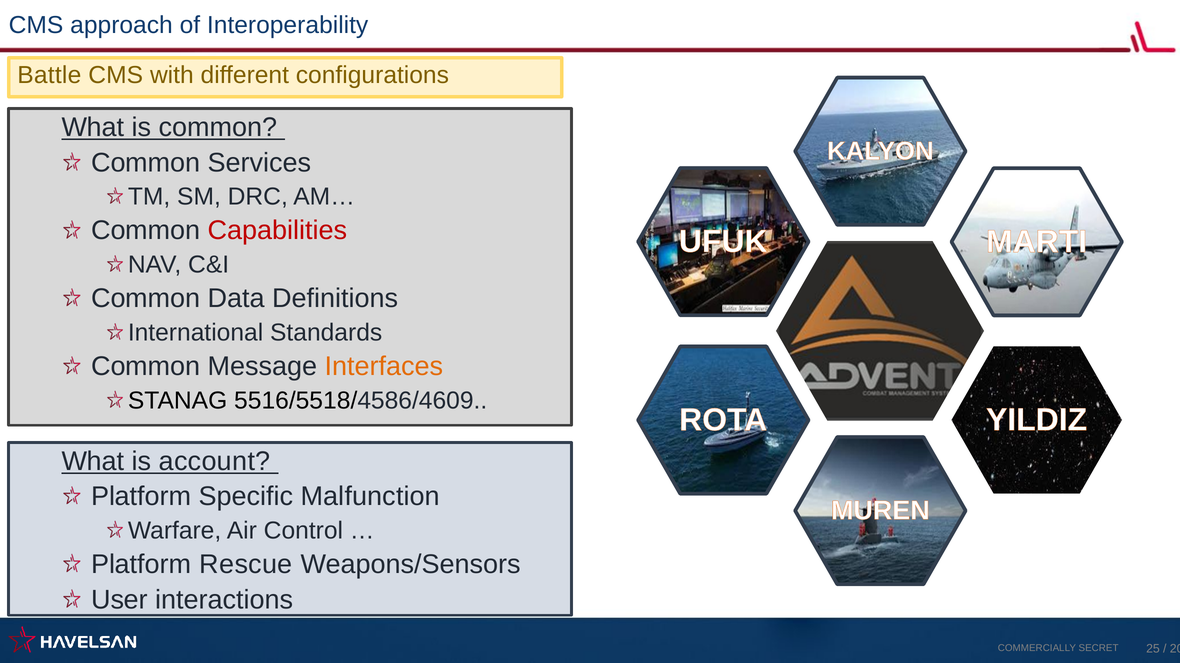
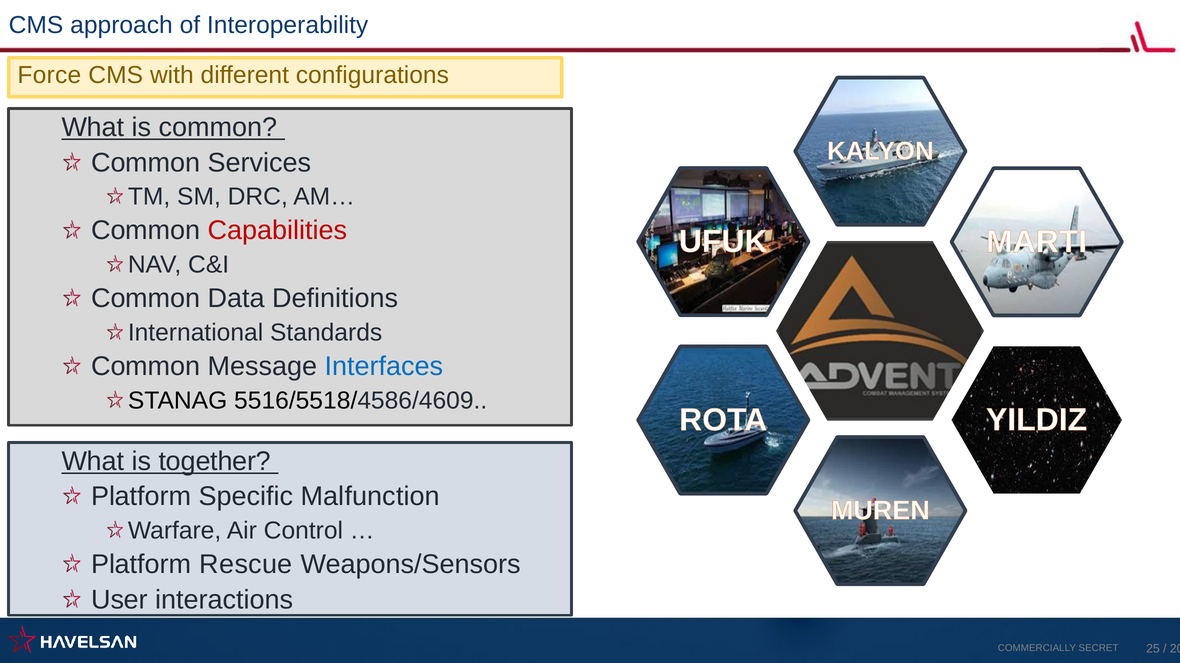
Battle: Battle -> Force (49, 75)
Interfaces colour: orange -> blue (384, 367)
account: account -> together (215, 462)
